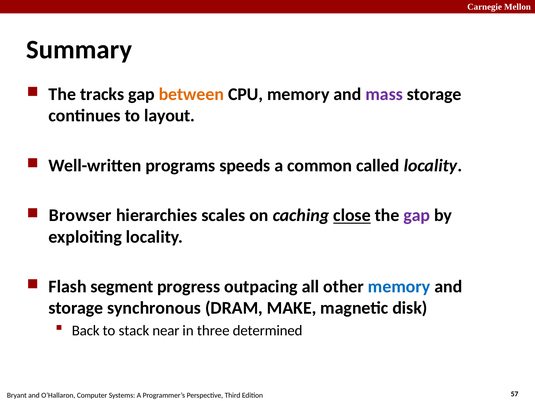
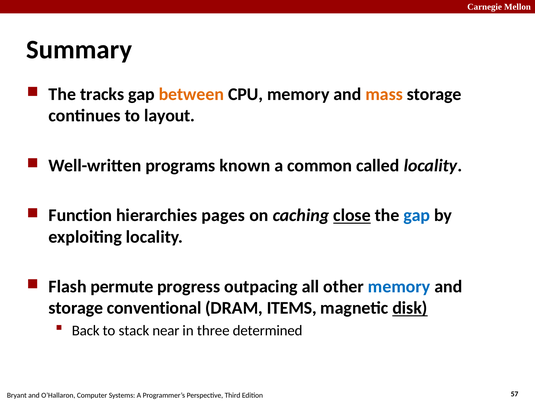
mass colour: purple -> orange (384, 94)
speeds: speeds -> known (245, 166)
Browser: Browser -> Function (80, 216)
scales: scales -> pages (223, 216)
gap colour: purple -> blue (417, 216)
segment: segment -> permute (122, 287)
synchronous: synchronous -> conventional (154, 308)
MAKE: MAKE -> ITEMS (292, 308)
disk underline: none -> present (410, 308)
